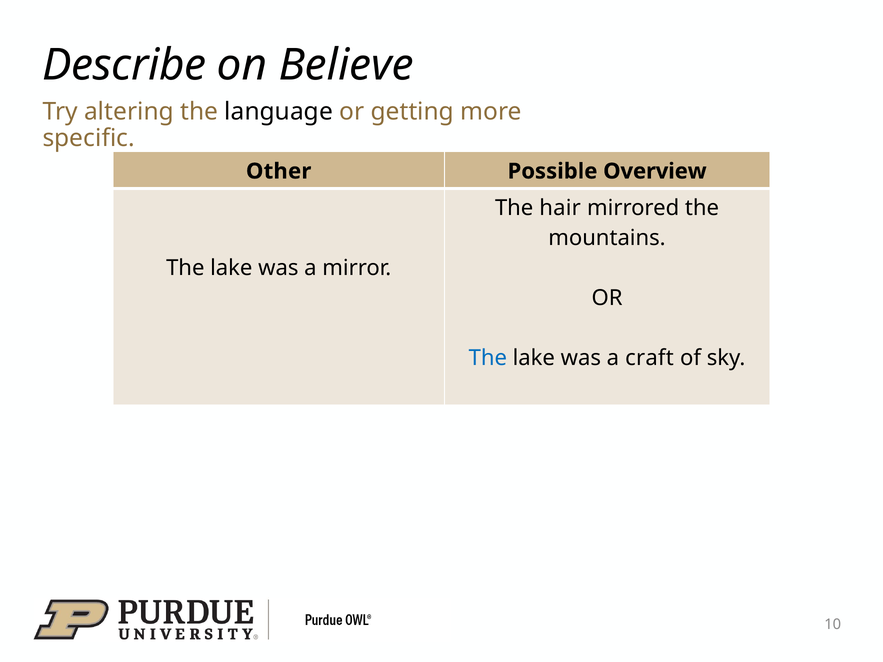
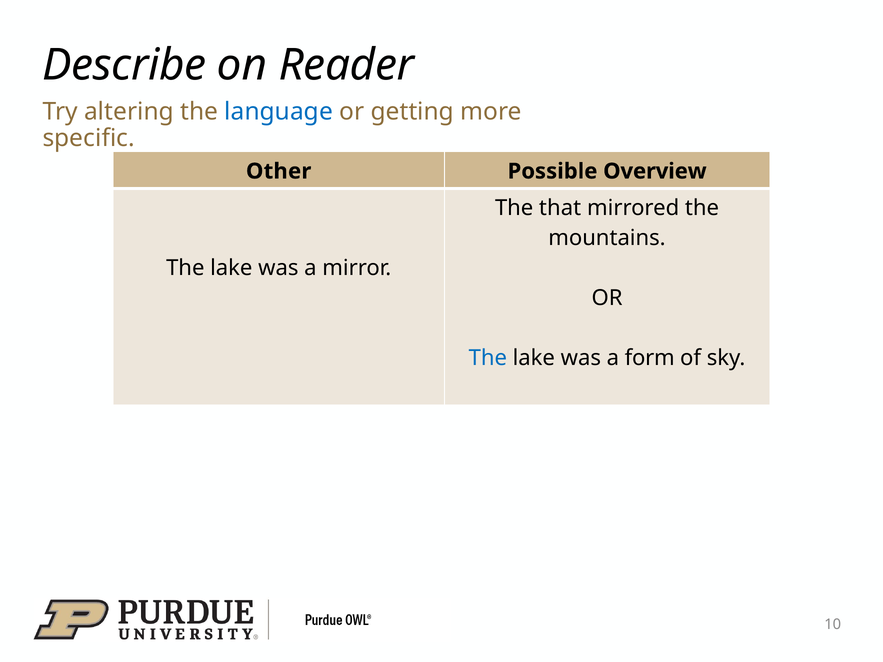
Believe: Believe -> Reader (346, 65)
language colour: black -> blue (279, 112)
hair: hair -> that (560, 208)
craft: craft -> form (650, 358)
